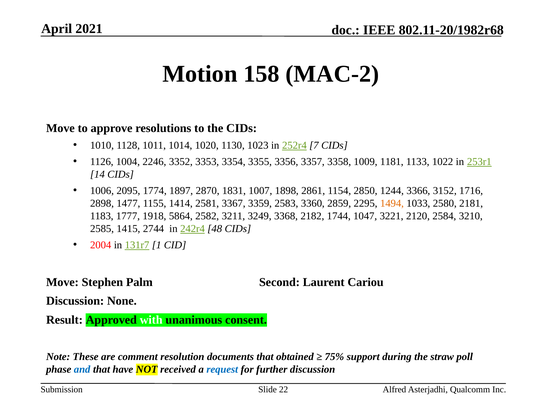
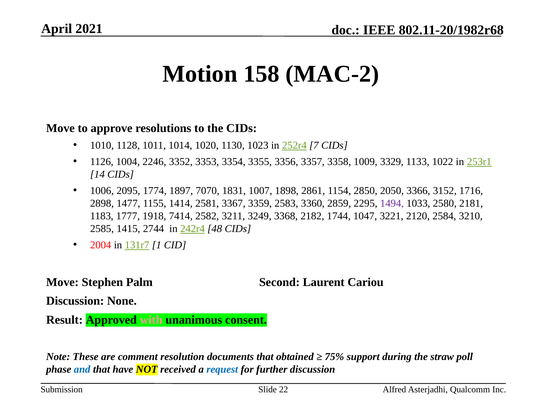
1181: 1181 -> 3329 (392, 162)
2870: 2870 -> 7070 (208, 191)
1244: 1244 -> 2050 (392, 191)
1494 colour: orange -> purple (392, 204)
5864: 5864 -> 7414 (181, 216)
with colour: white -> pink (151, 320)
